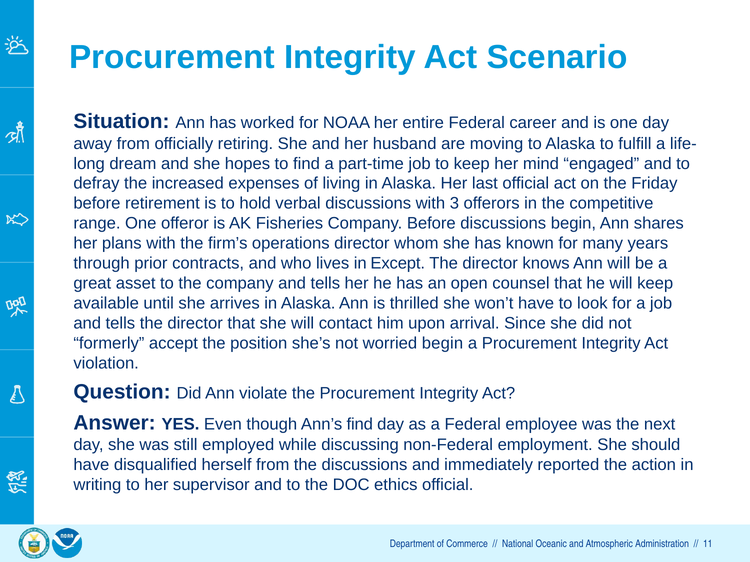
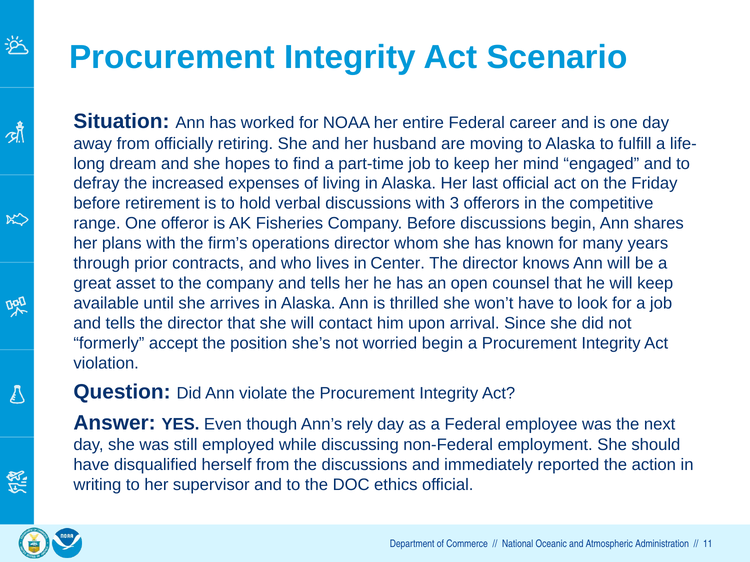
Except: Except -> Center (398, 264)
Ann’s find: find -> rely (360, 424)
